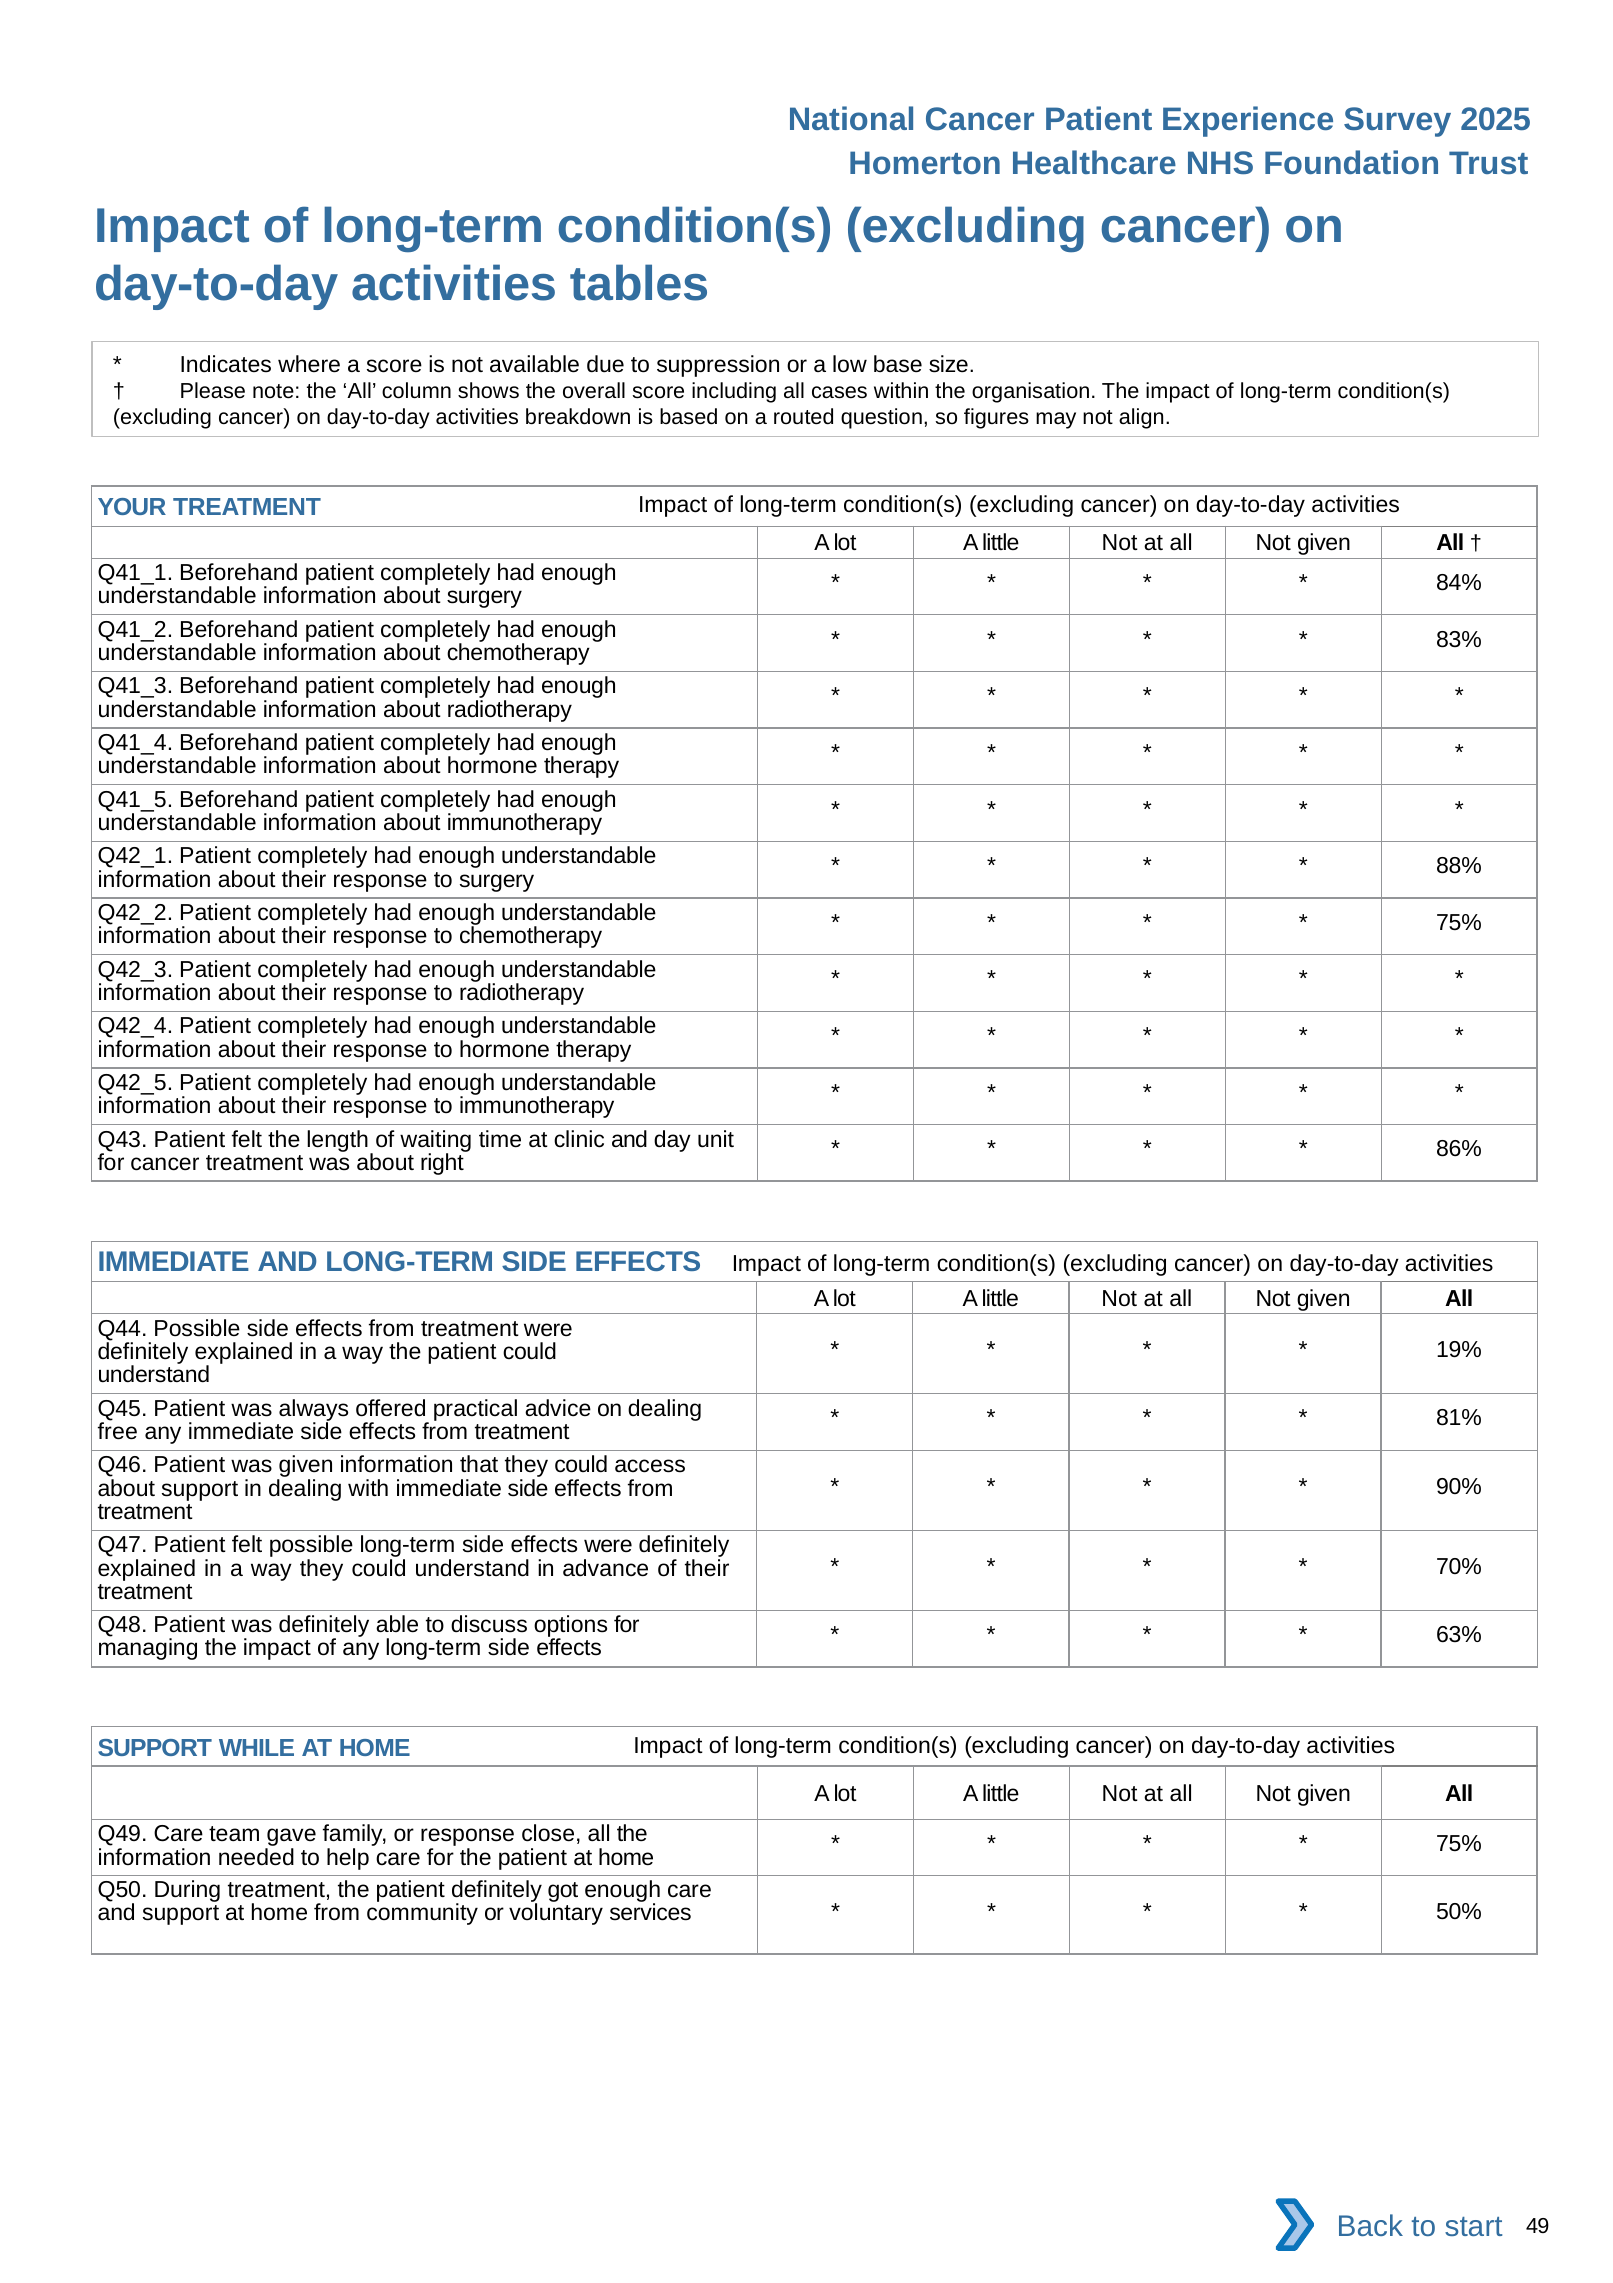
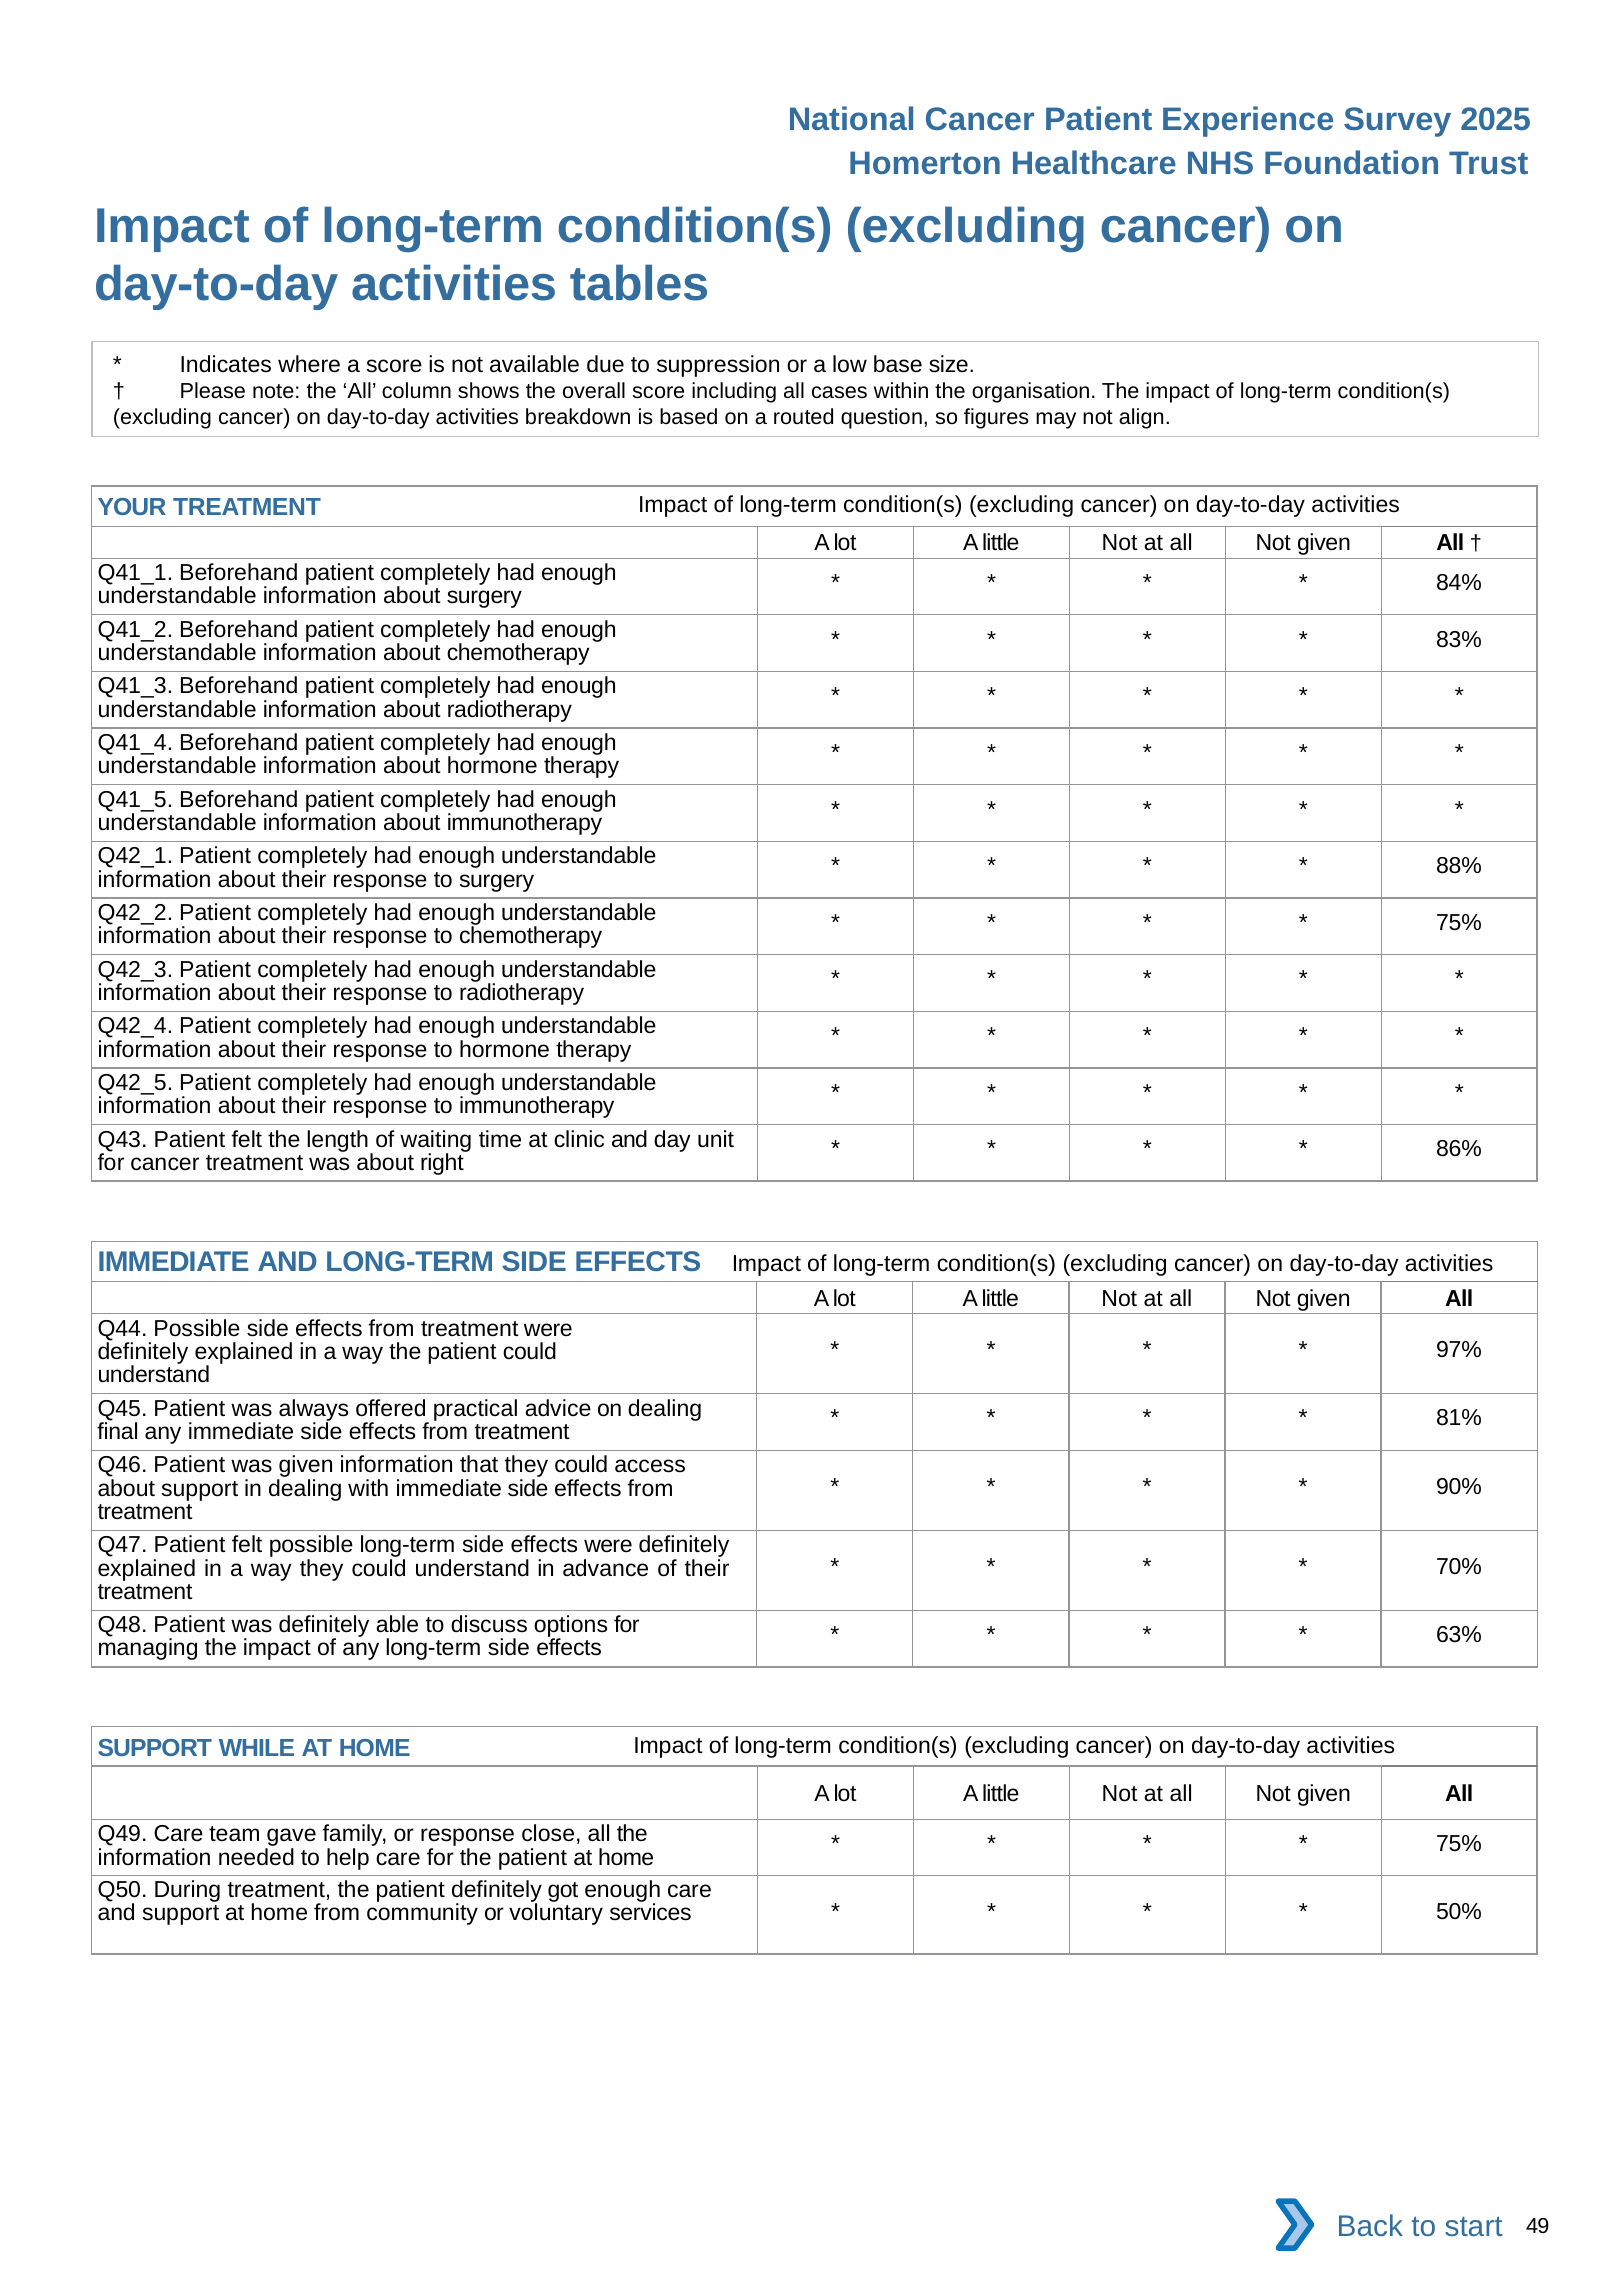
19%: 19% -> 97% (1459, 1350)
free: free -> final (118, 1432)
